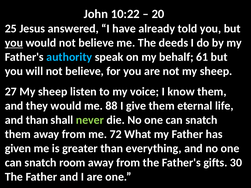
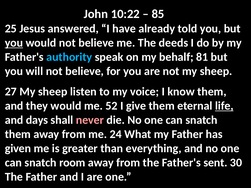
20: 20 -> 85 (158, 14)
61: 61 -> 81 (202, 57)
88: 88 -> 52 (112, 106)
life underline: none -> present (224, 106)
and than: than -> days (37, 120)
never colour: light green -> pink (90, 120)
72: 72 -> 24 (116, 134)
gifts: gifts -> sent (215, 163)
